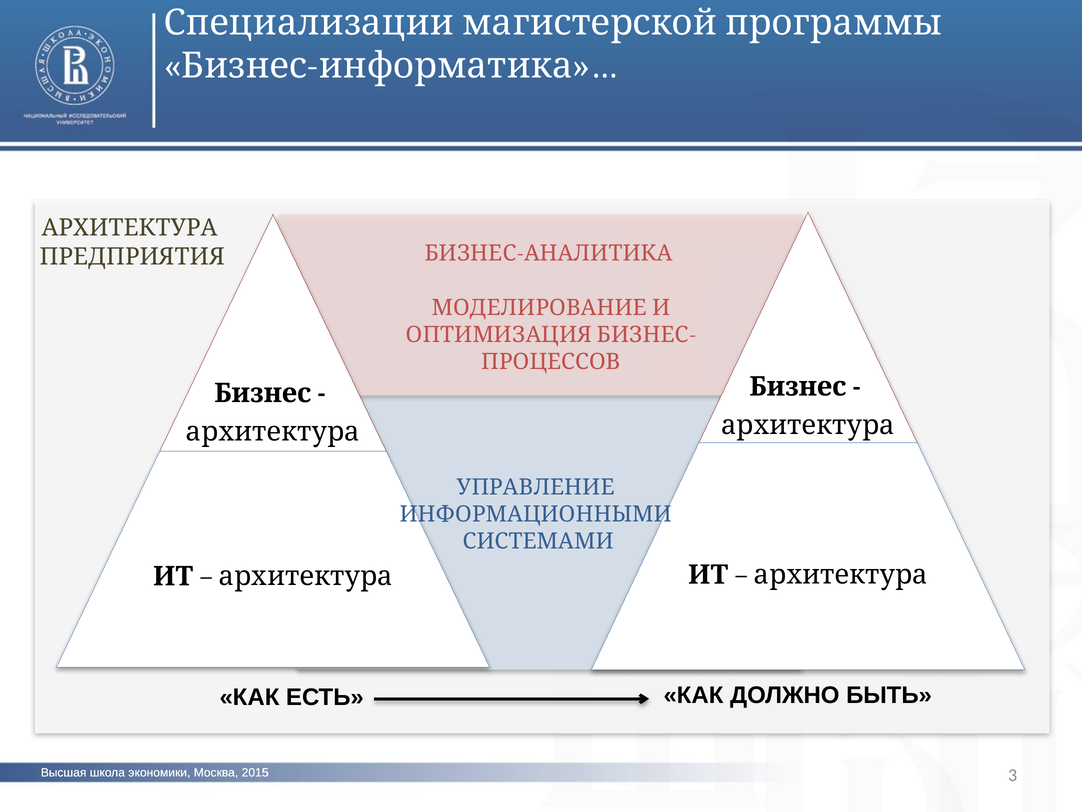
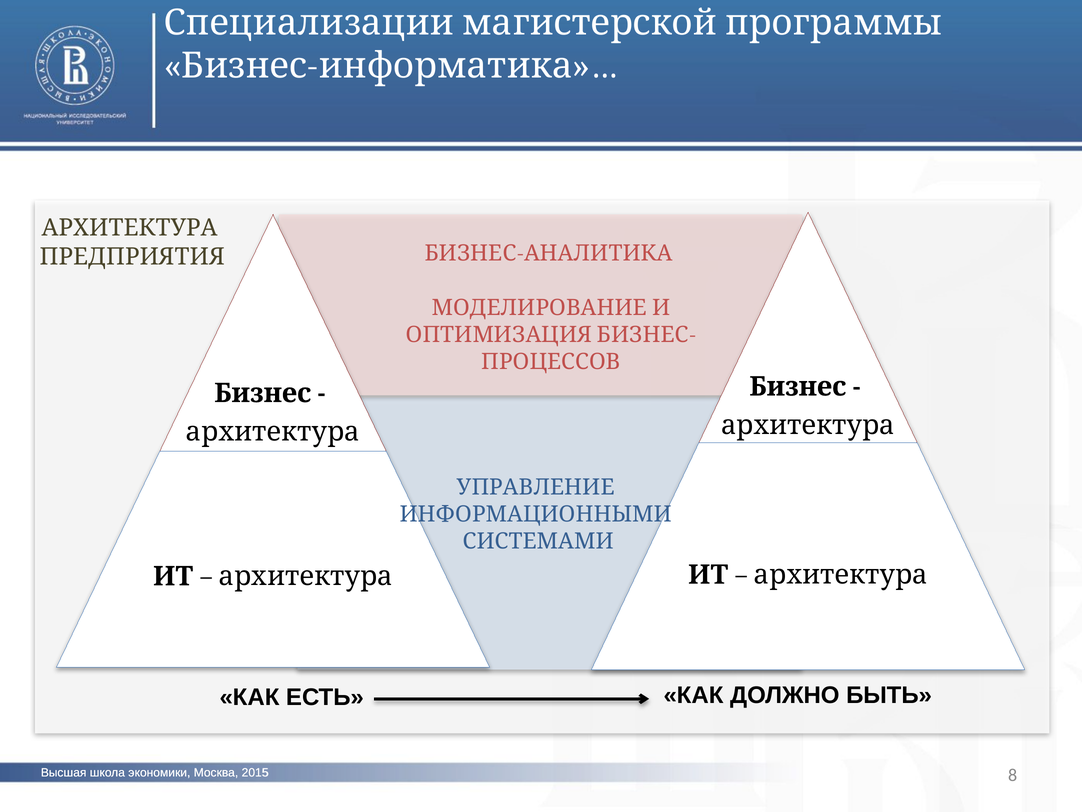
3: 3 -> 8 (1013, 775)
